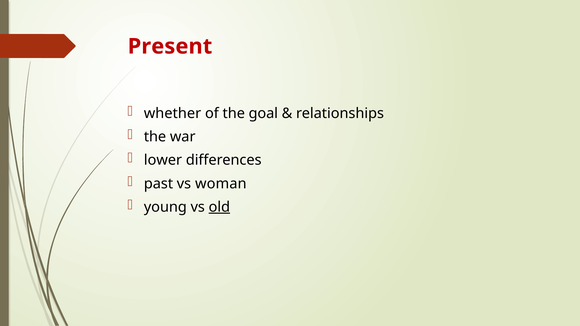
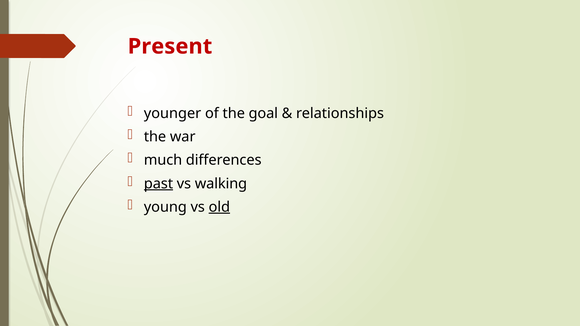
whether: whether -> younger (173, 113)
lower: lower -> much (163, 160)
past underline: none -> present (158, 184)
woman: woman -> walking (221, 184)
